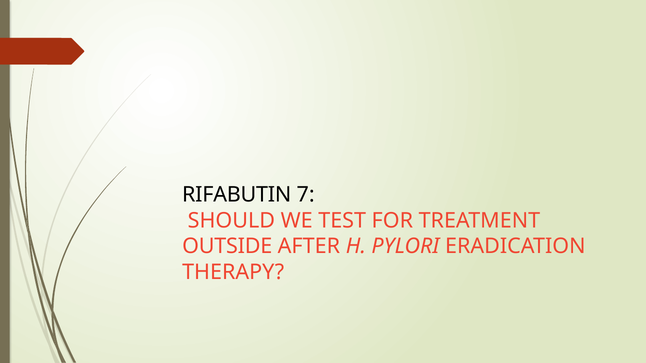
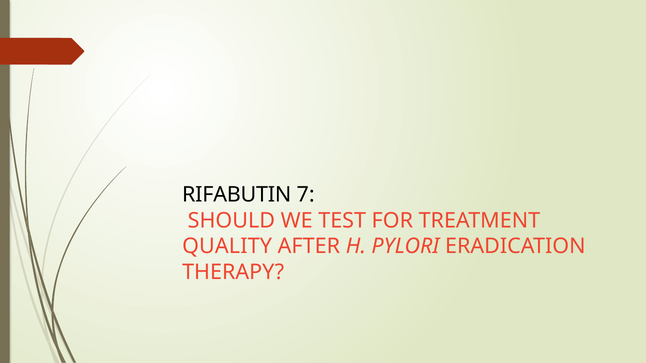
OUTSIDE: OUTSIDE -> QUALITY (227, 247)
